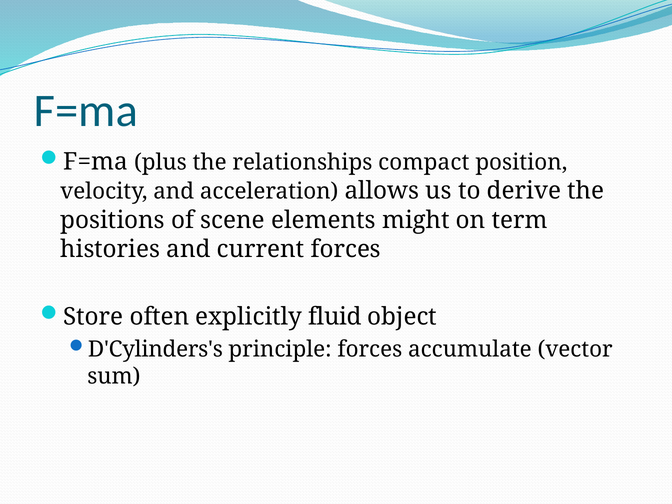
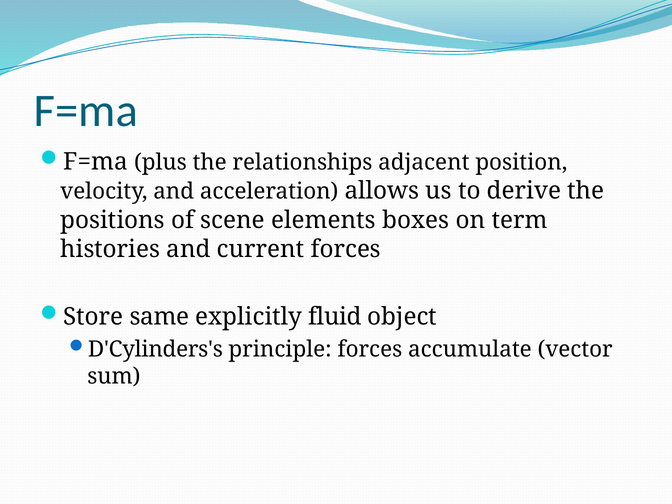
compact: compact -> adjacent (424, 162)
might: might -> boxes (416, 220)
often: often -> same (160, 317)
